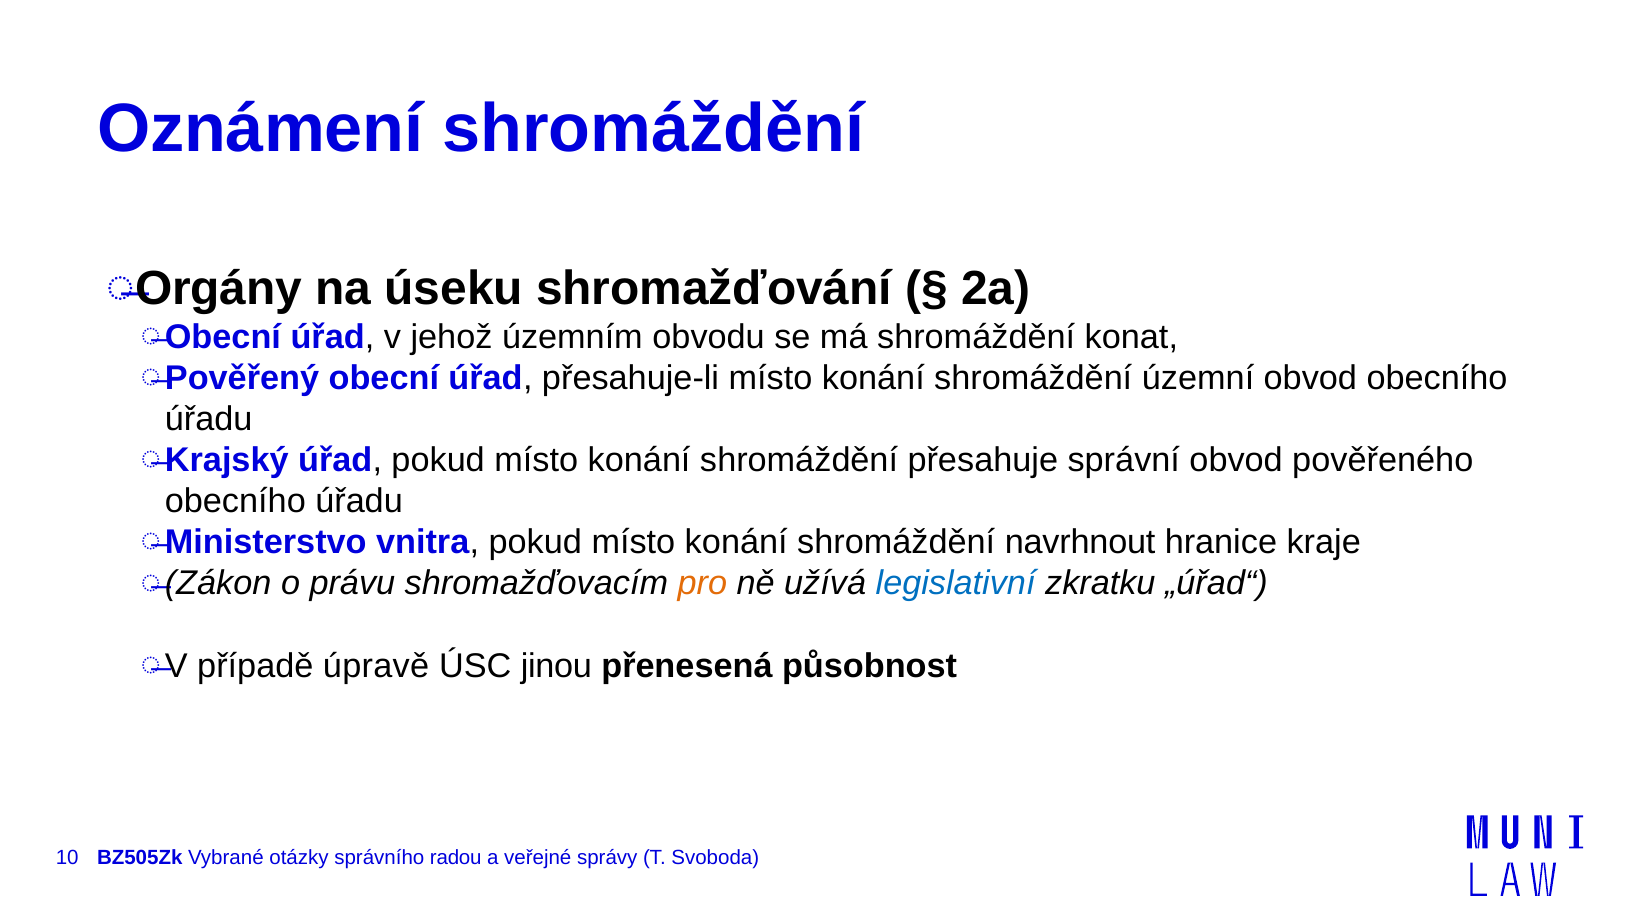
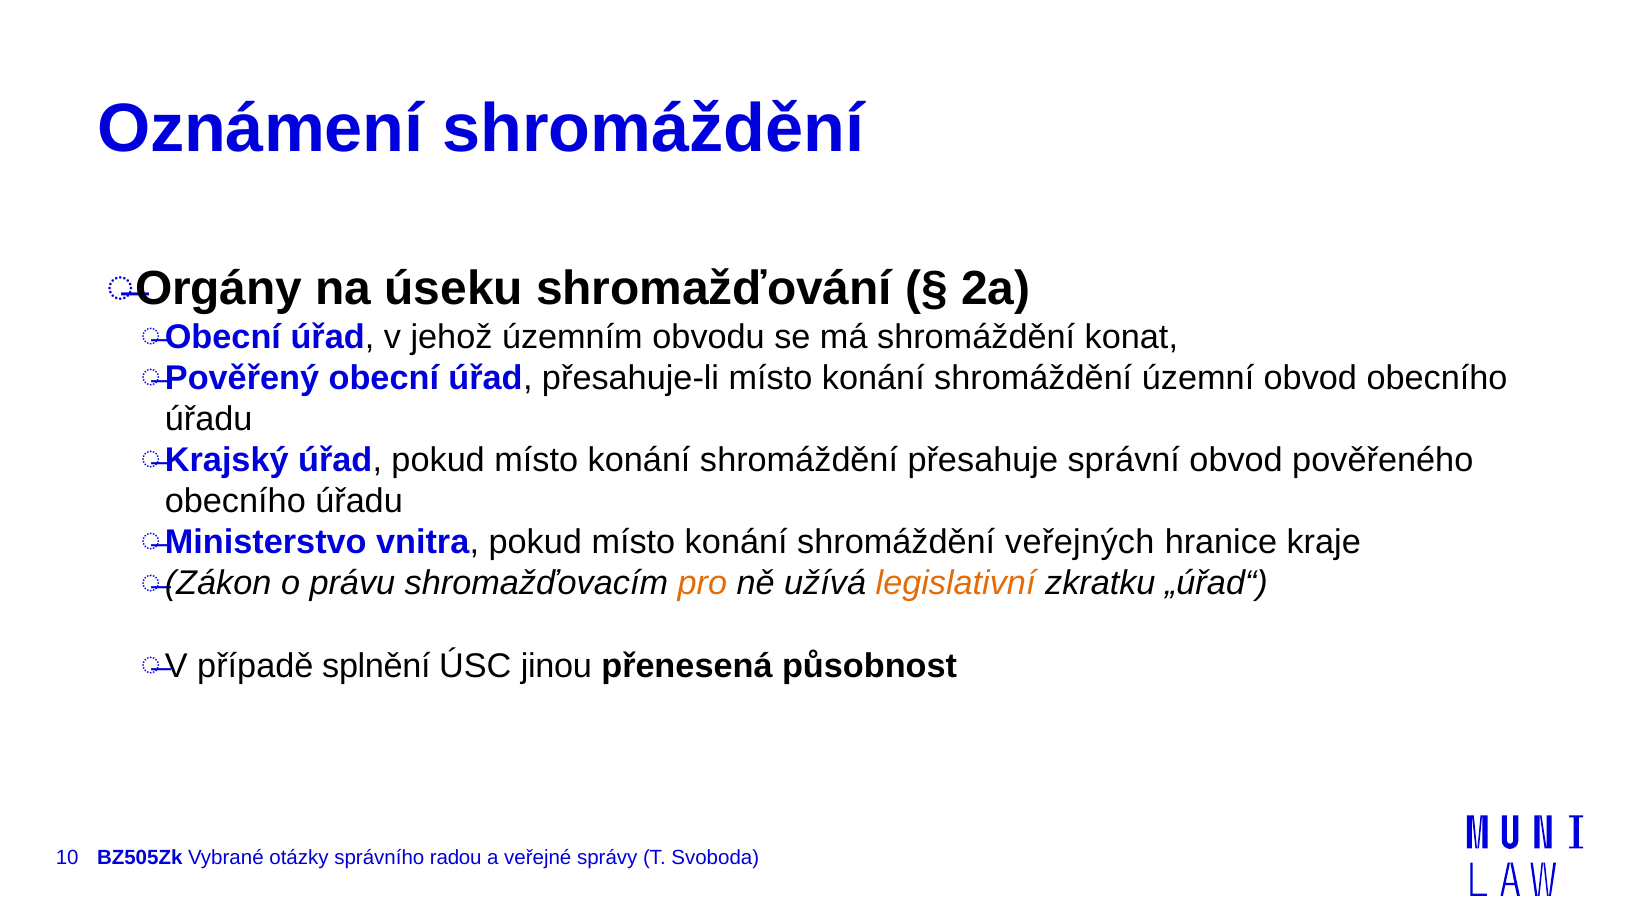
navrhnout: navrhnout -> veřejných (1080, 543)
legislativní colour: blue -> orange (956, 584)
úpravě: úpravě -> splnění (376, 666)
